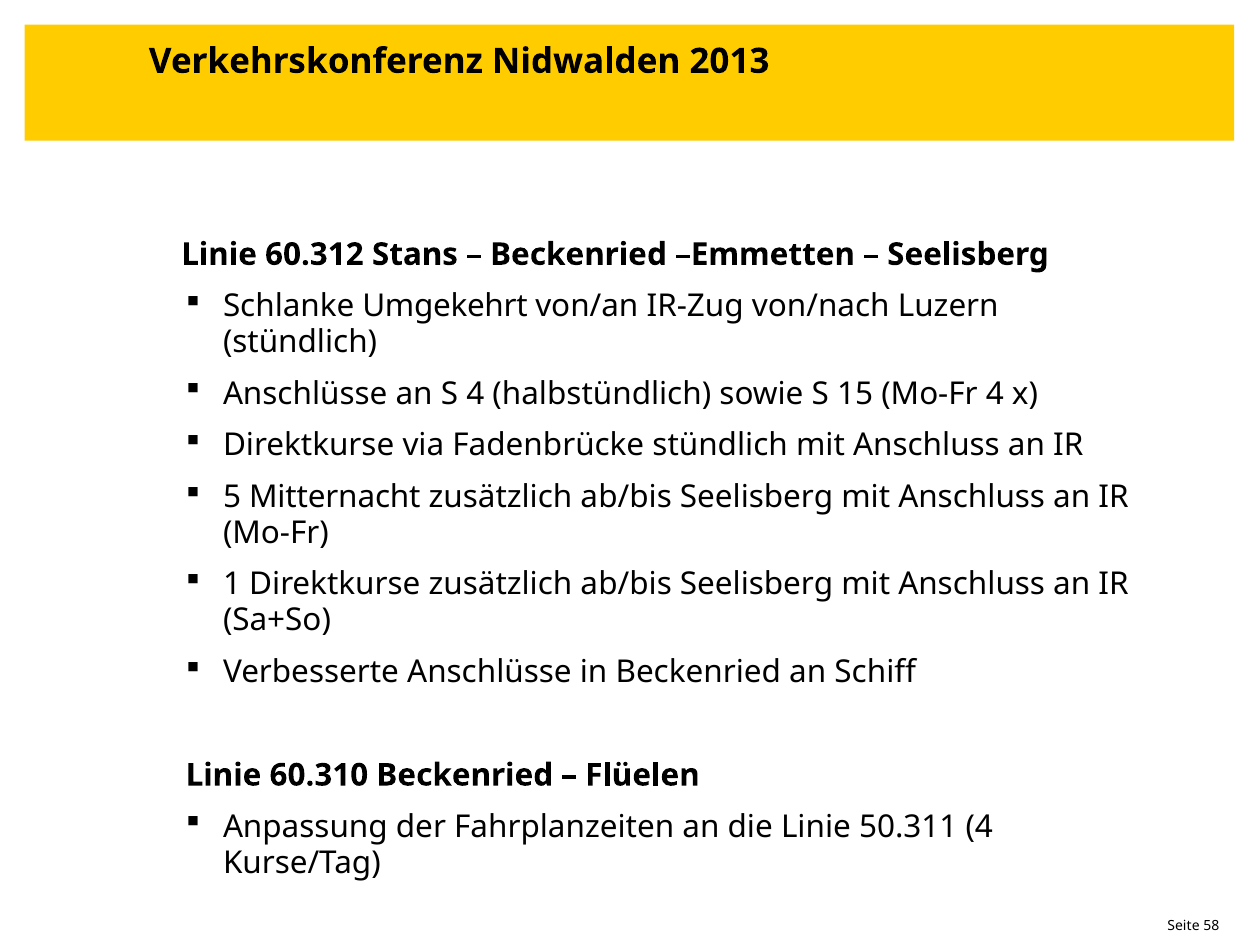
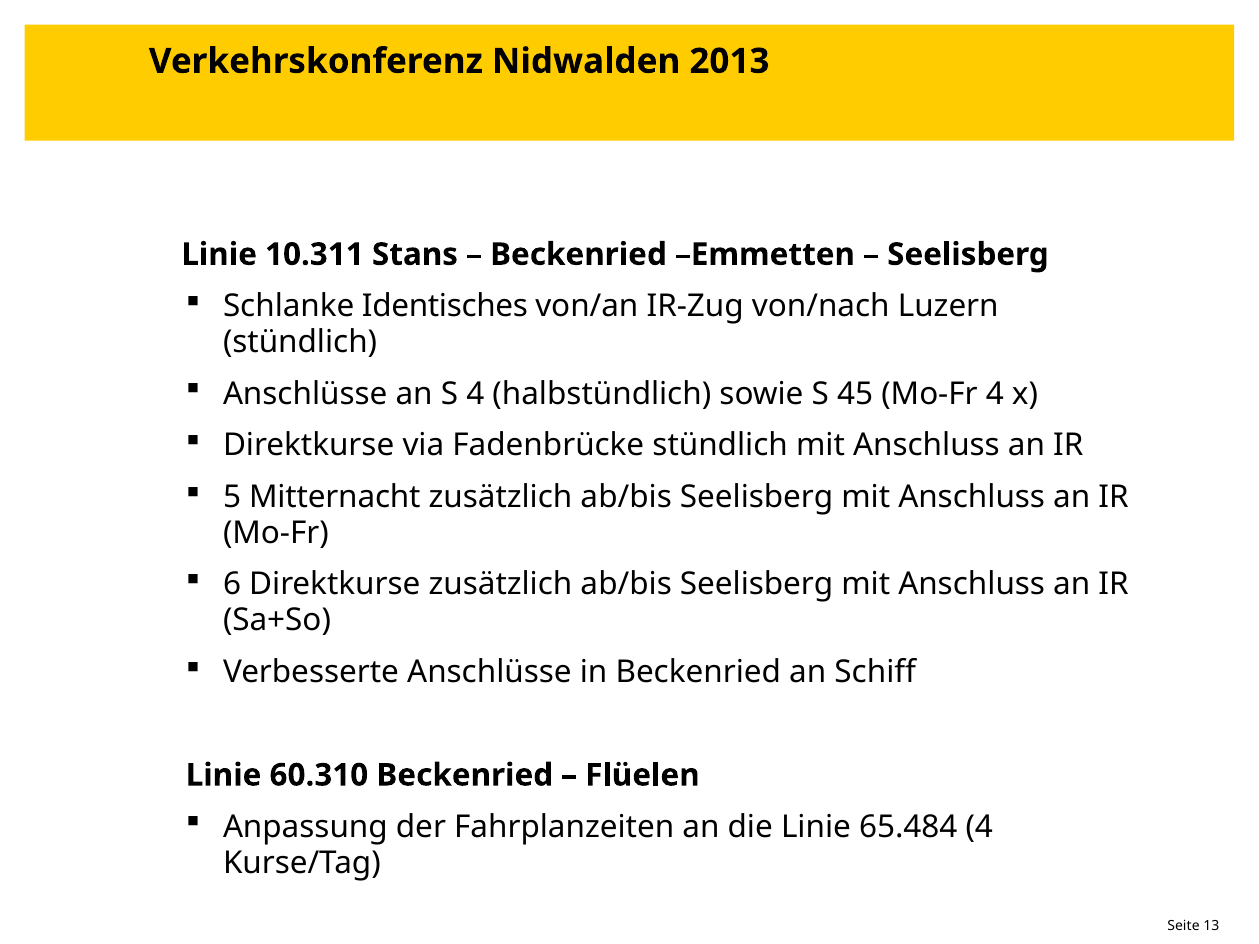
60.312: 60.312 -> 10.311 (314, 255)
Umgekehrt: Umgekehrt -> Identisches (445, 306)
15: 15 -> 45 (855, 394)
1: 1 -> 6 (232, 585)
50.311: 50.311 -> 65.484 (908, 827)
58: 58 -> 13 (1211, 926)
